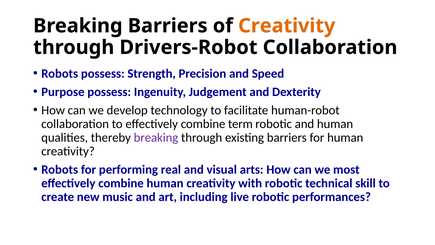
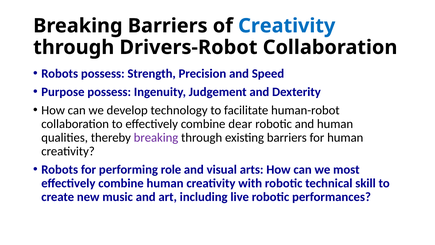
Creativity colour: orange -> blue (287, 26)
term: term -> dear (240, 124)
real: real -> role (171, 169)
